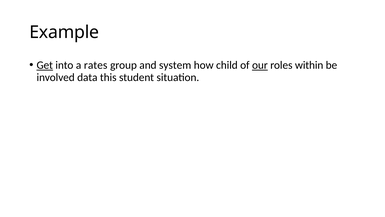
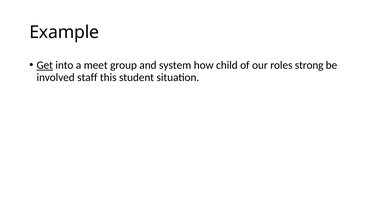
rates: rates -> meet (96, 65)
our underline: present -> none (260, 65)
within: within -> strong (309, 65)
data: data -> staff (87, 77)
